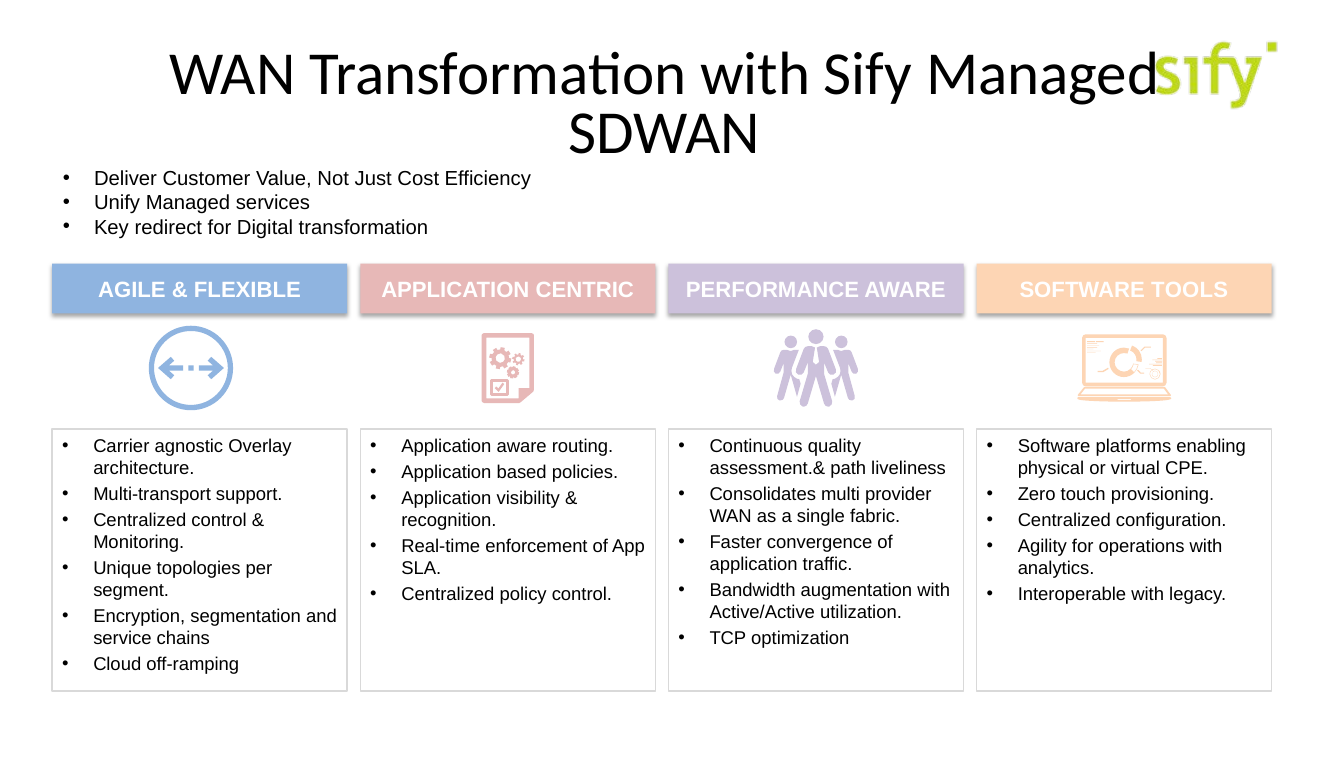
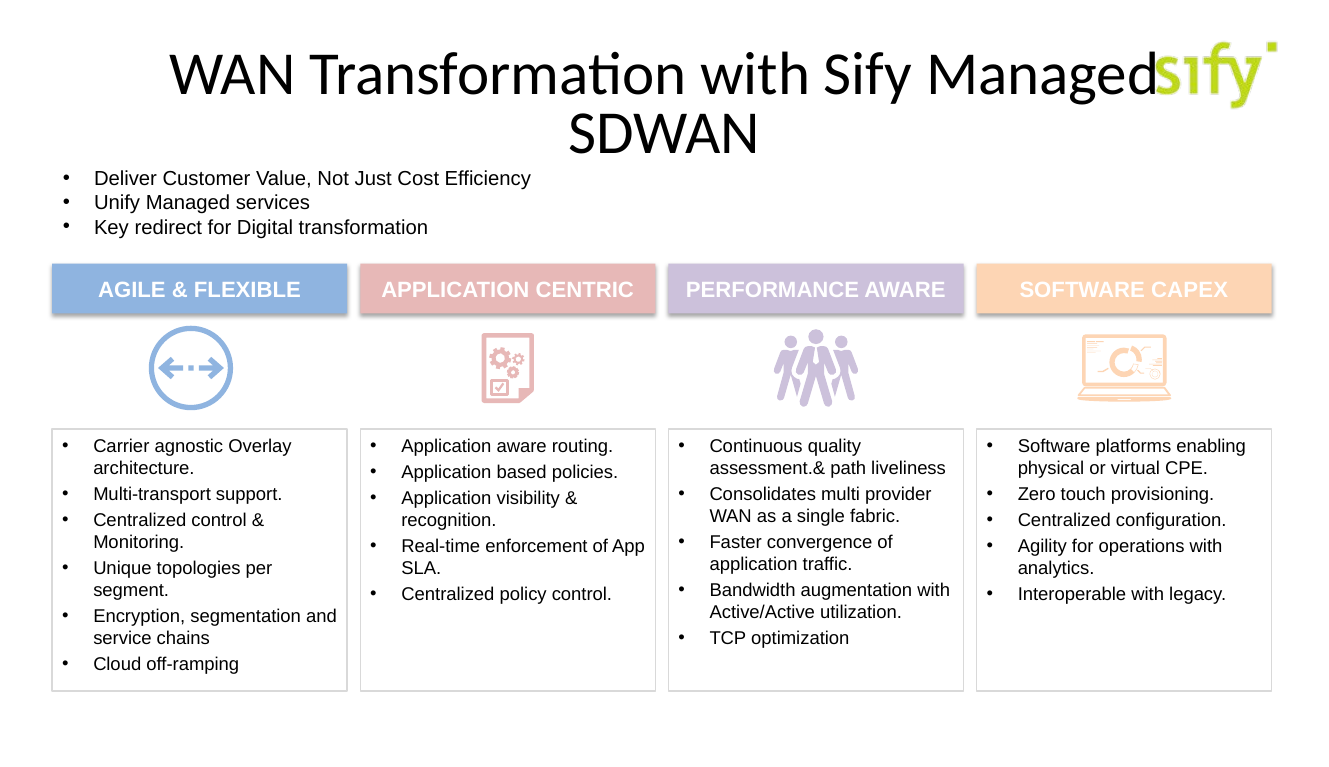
TOOLS: TOOLS -> CAPEX (1190, 290)
